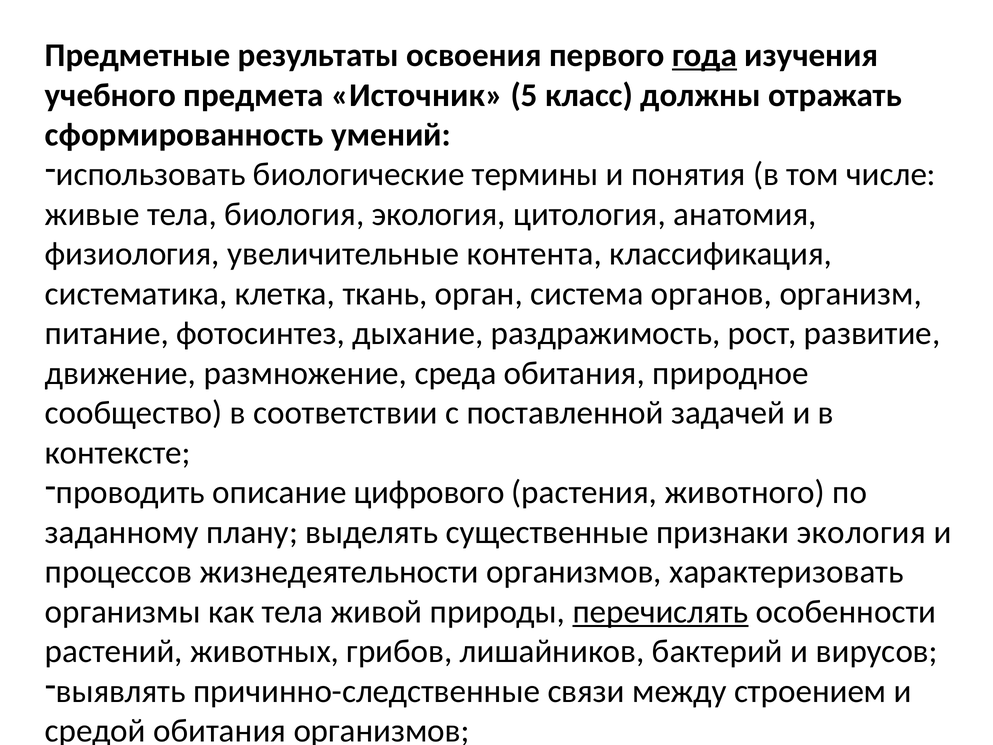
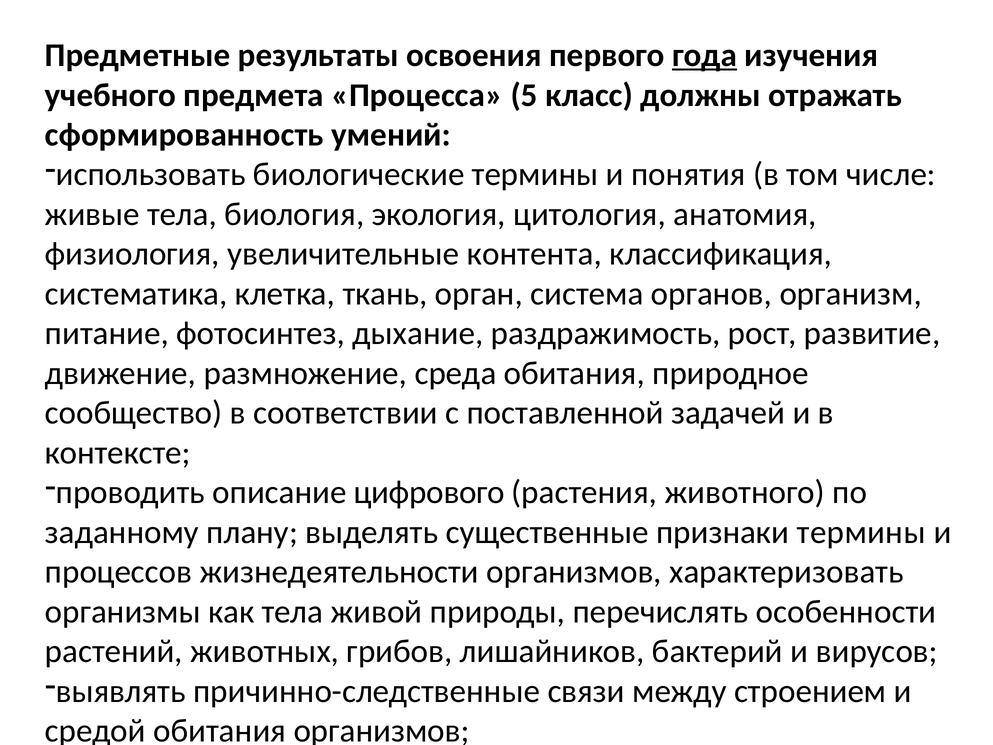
Источник: Источник -> Процесса (417, 95)
признаки экология: экология -> термины (861, 532)
перечислять underline: present -> none (660, 611)
